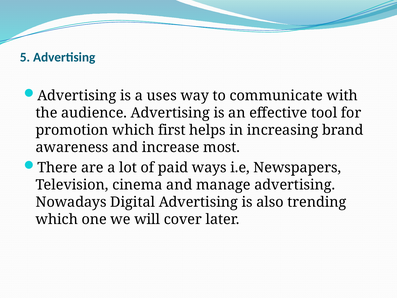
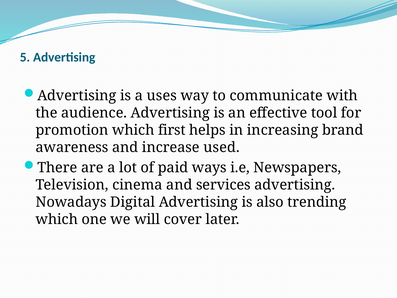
most: most -> used (222, 147)
manage: manage -> services (223, 185)
